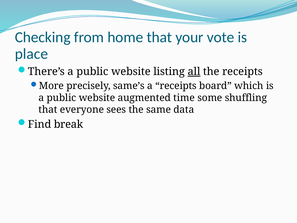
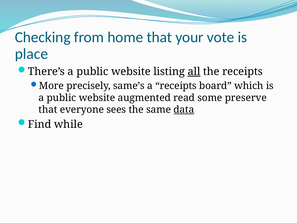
time: time -> read (184, 98)
shuffling: shuffling -> preserve (246, 98)
data underline: none -> present (184, 110)
break: break -> while (68, 124)
